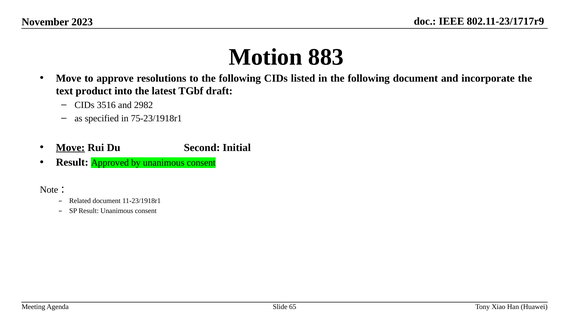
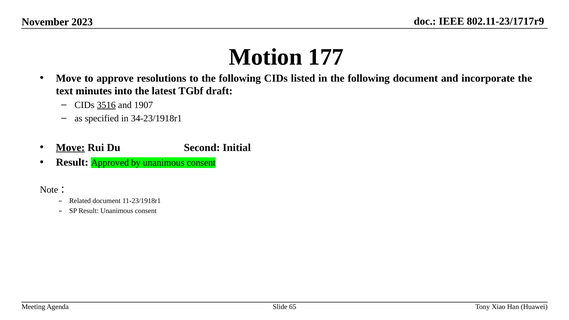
883: 883 -> 177 (326, 57)
product: product -> minutes (94, 91)
3516 underline: none -> present (106, 105)
2982: 2982 -> 1907 (144, 105)
75-23/1918r1: 75-23/1918r1 -> 34-23/1918r1 (156, 118)
